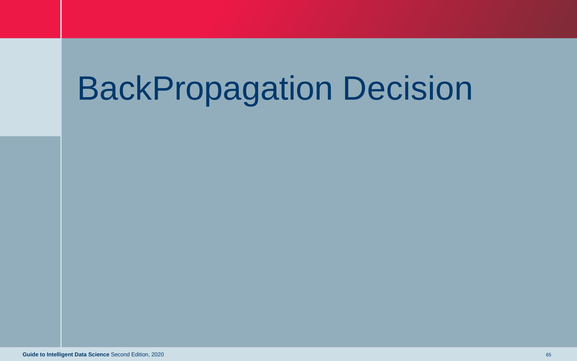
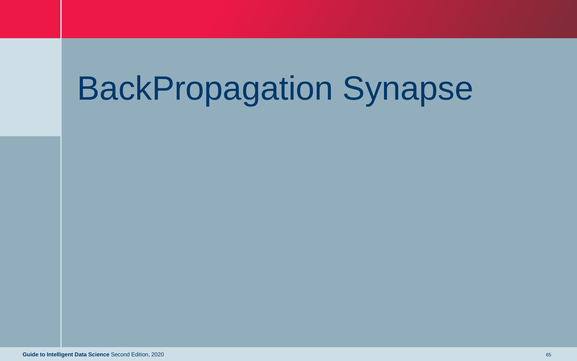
Decision: Decision -> Synapse (408, 89)
